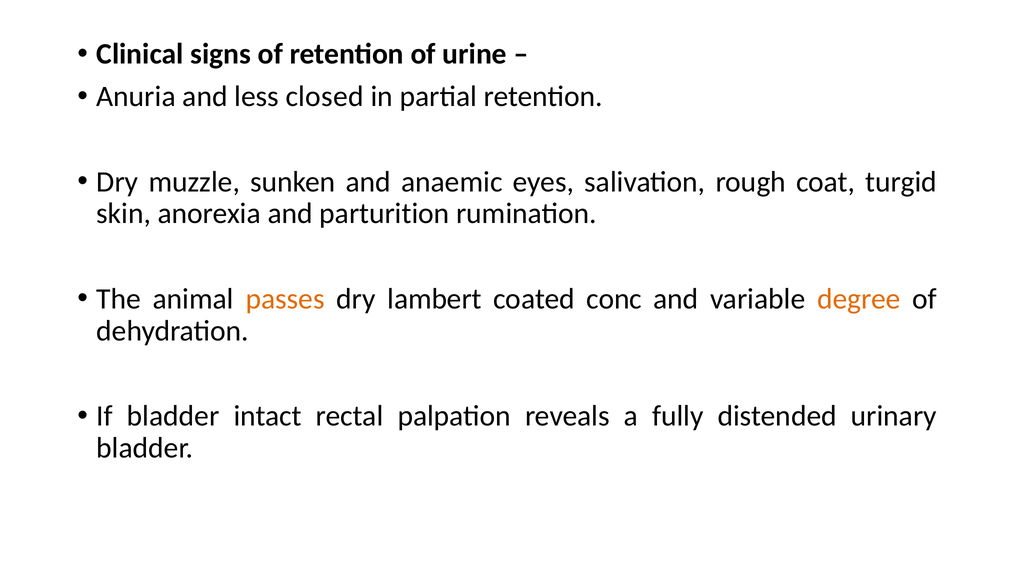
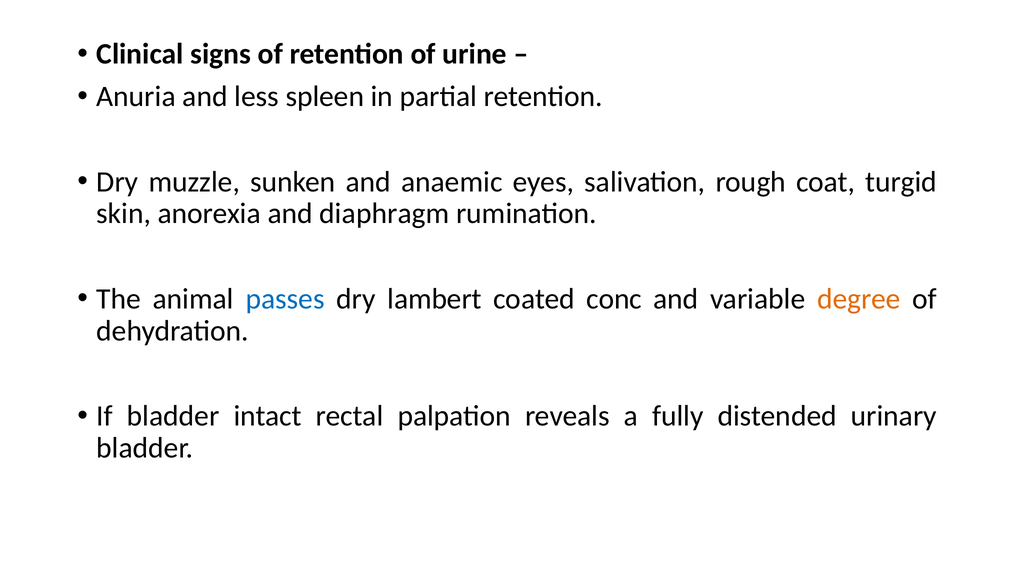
closed: closed -> spleen (325, 97)
parturition: parturition -> diaphragm (384, 214)
passes colour: orange -> blue (285, 299)
